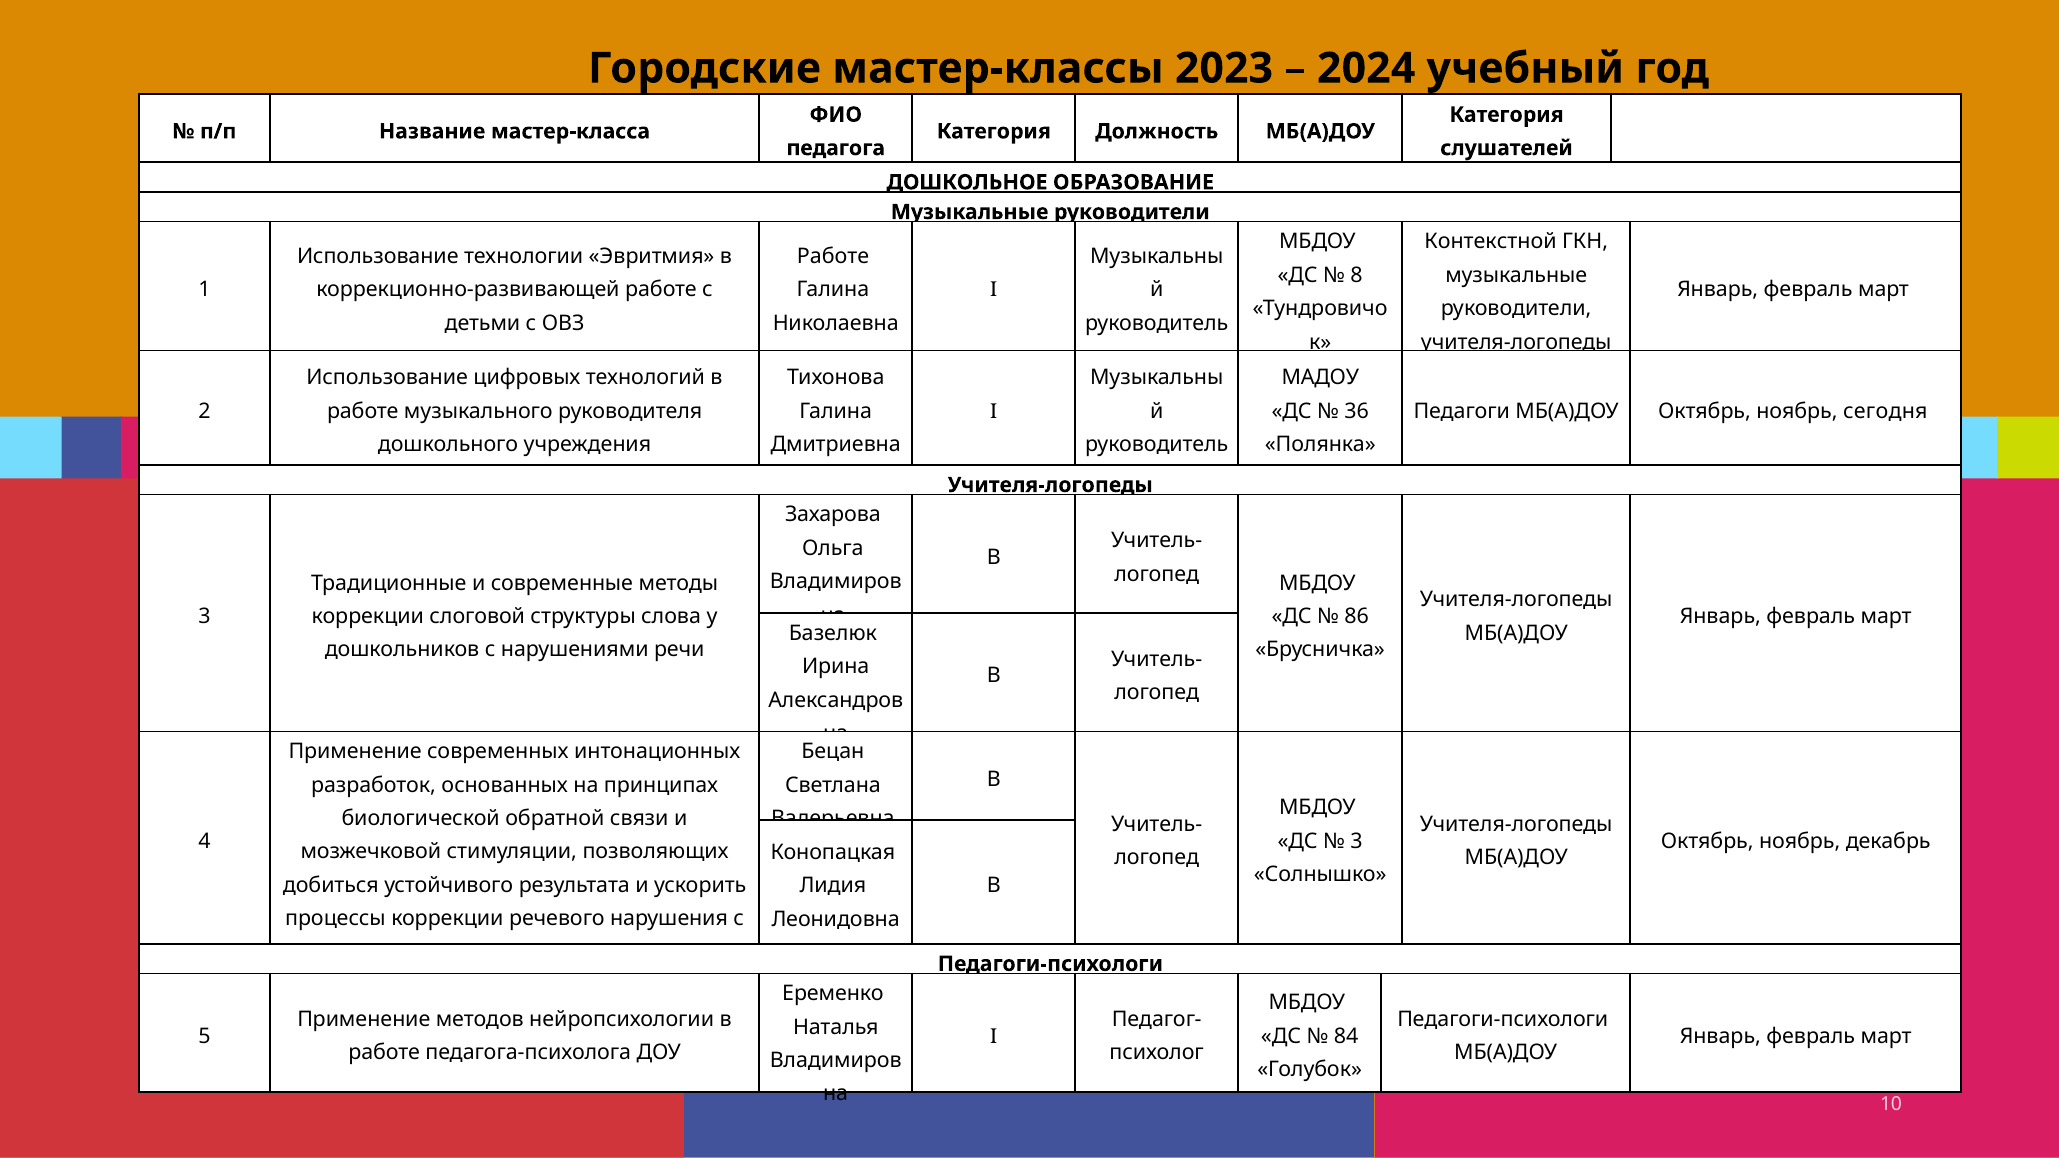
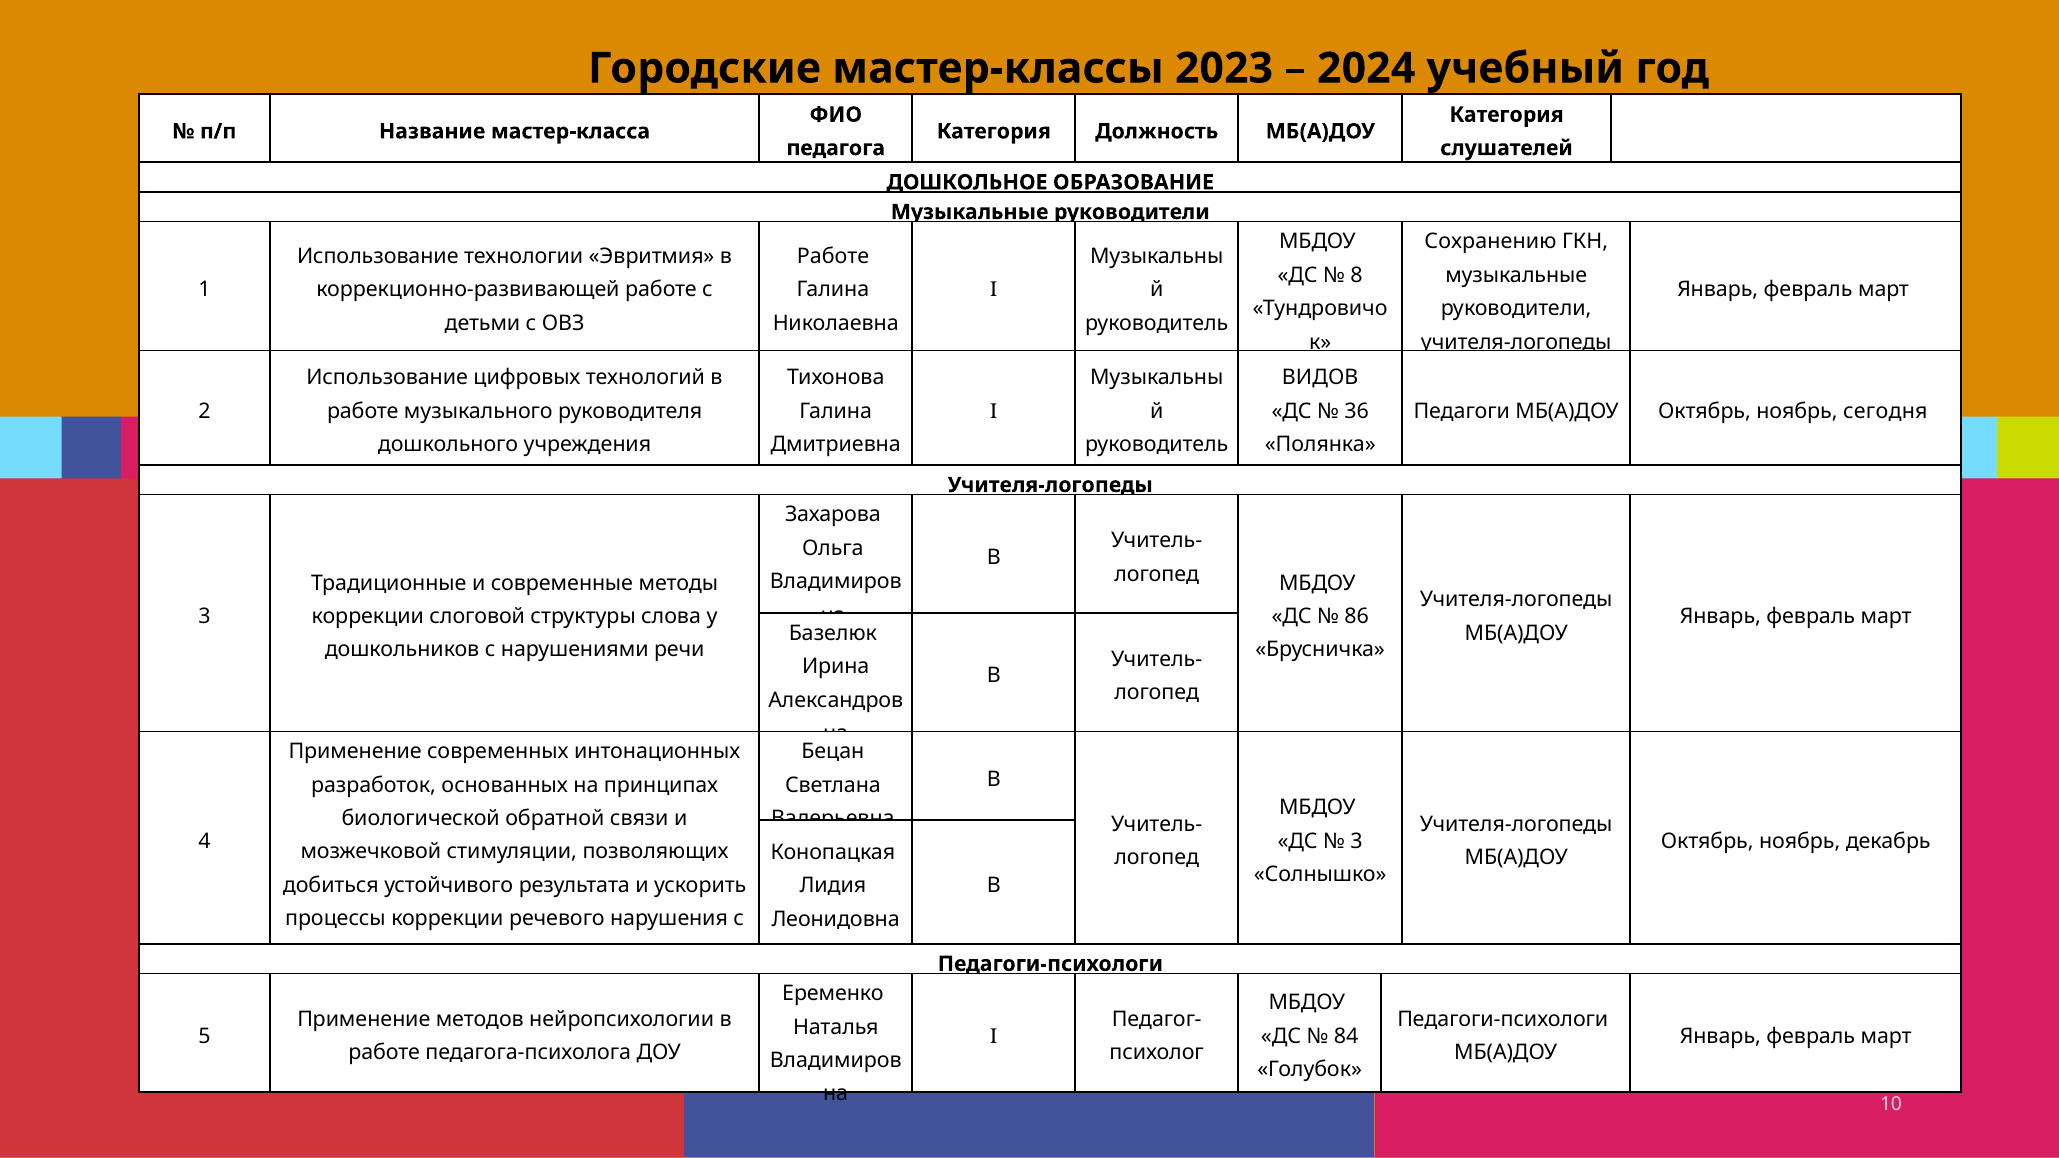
Контекстной: Контекстной -> Сохранению (1490, 242)
МАДОУ: МАДОУ -> ВИДОВ (1320, 378)
